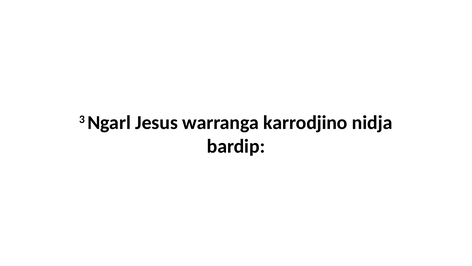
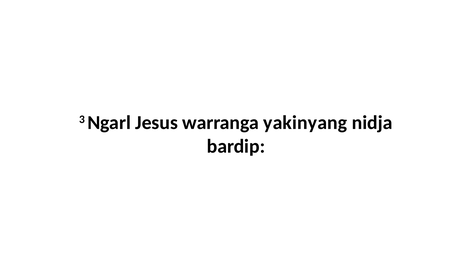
karrodjino: karrodjino -> yakinyang (305, 122)
